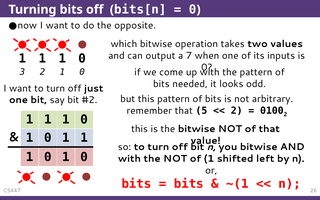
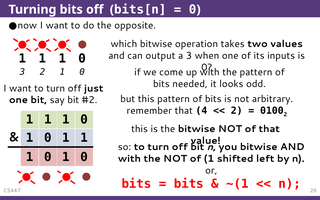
a 7: 7 -> 3 (189, 56)
5: 5 -> 4 (201, 111)
